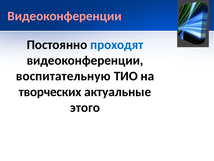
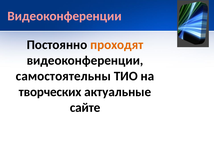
проходят colour: blue -> orange (117, 45)
воспитательную: воспитательную -> самостоятельны (63, 76)
этого: этого -> сайте (85, 107)
